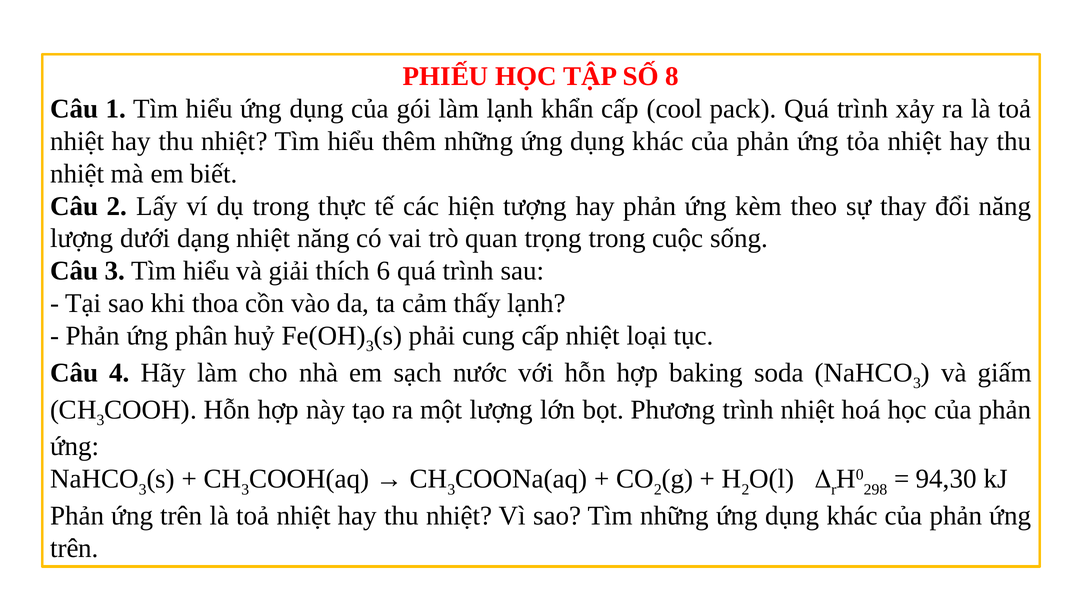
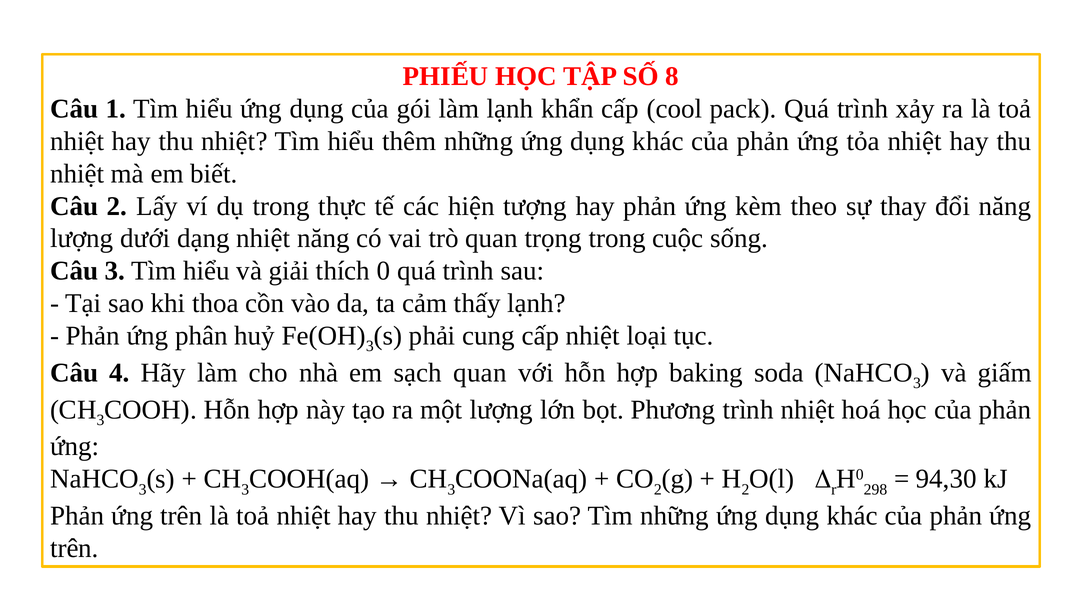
6: 6 -> 0 (384, 271)
sạch nước: nước -> quan (480, 373)
